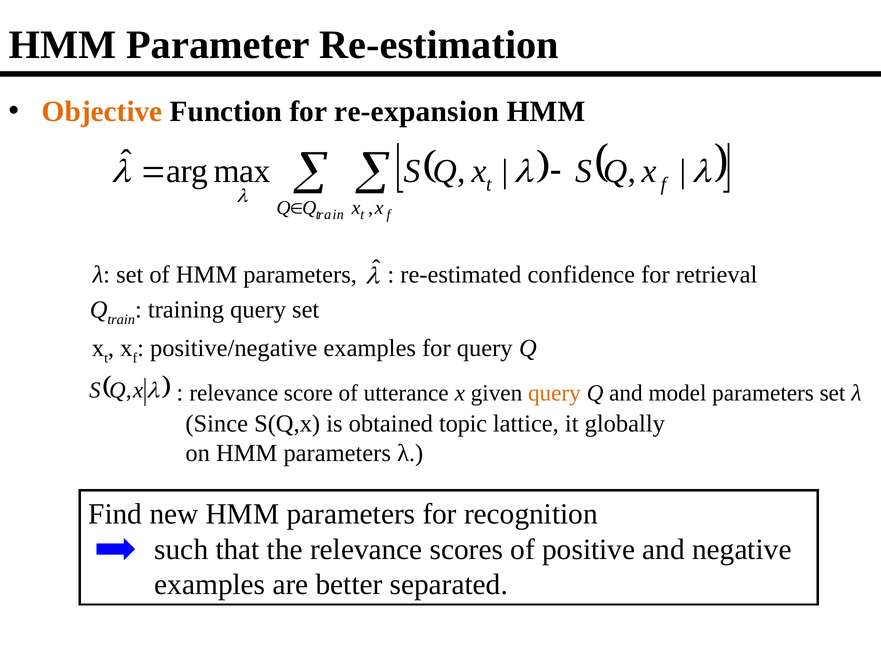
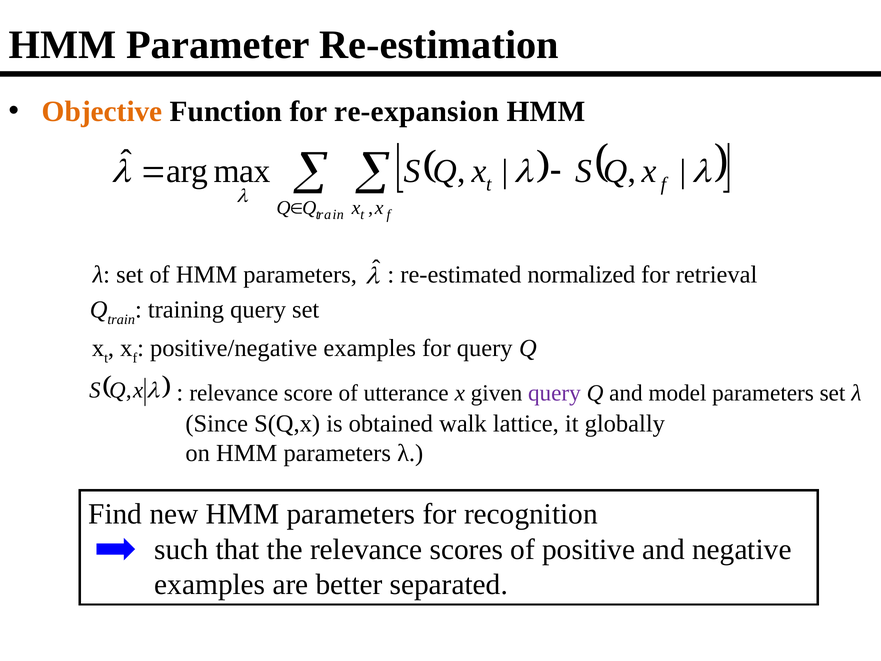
confidence: confidence -> normalized (581, 275)
query colour: orange -> purple (554, 393)
topic: topic -> walk (463, 424)
